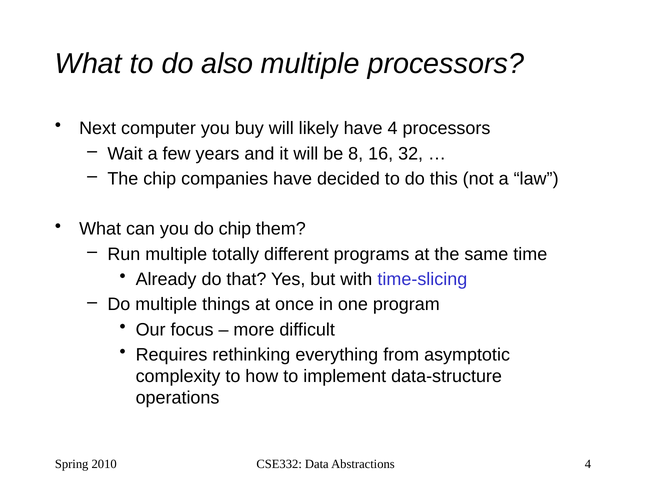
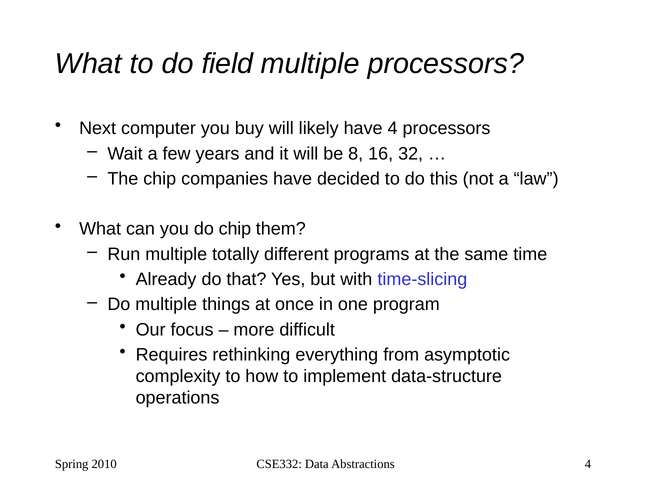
also: also -> field (227, 64)
